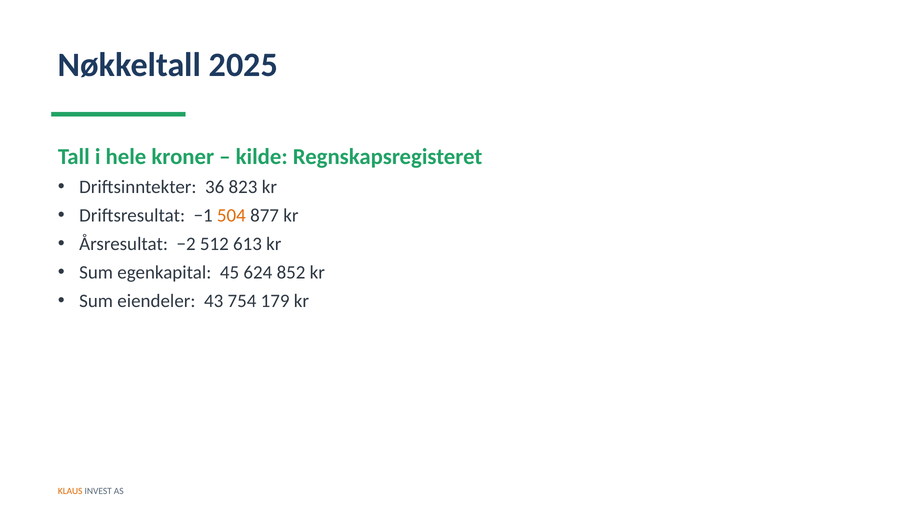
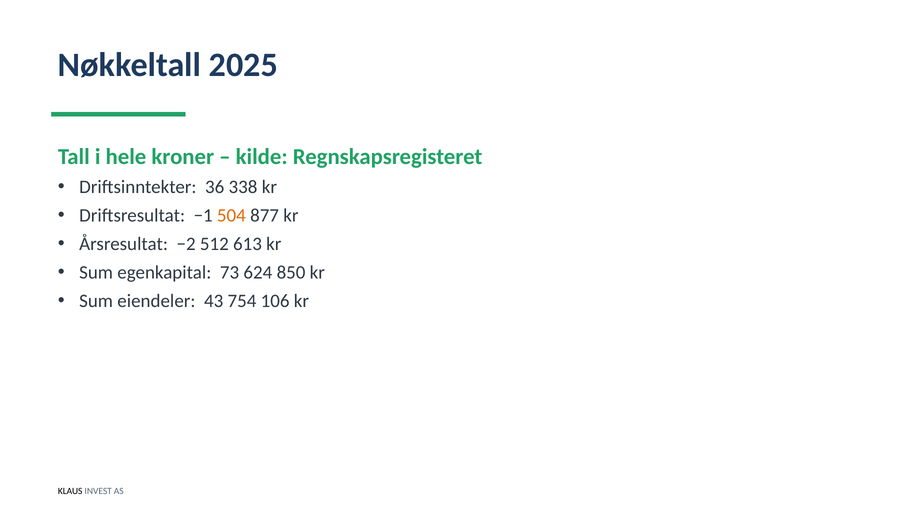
823: 823 -> 338 (243, 187)
45: 45 -> 73 (230, 272)
852: 852 -> 850 (291, 272)
179: 179 -> 106 (275, 301)
KLAUS colour: orange -> black (70, 491)
